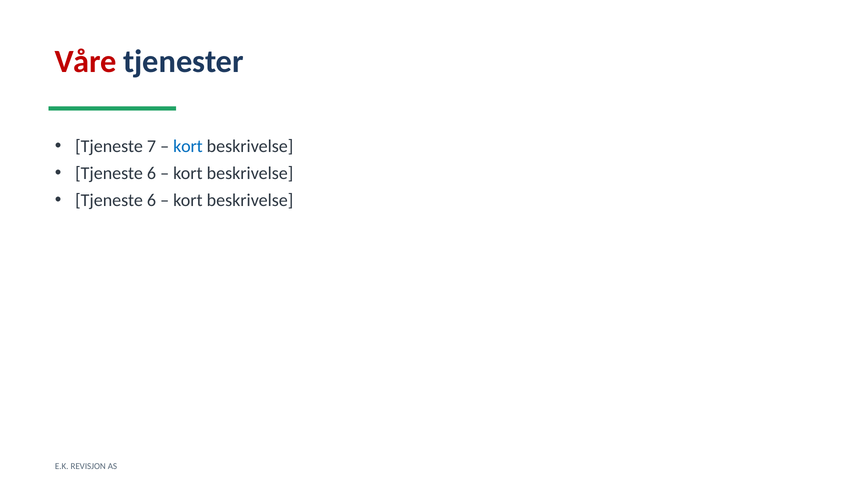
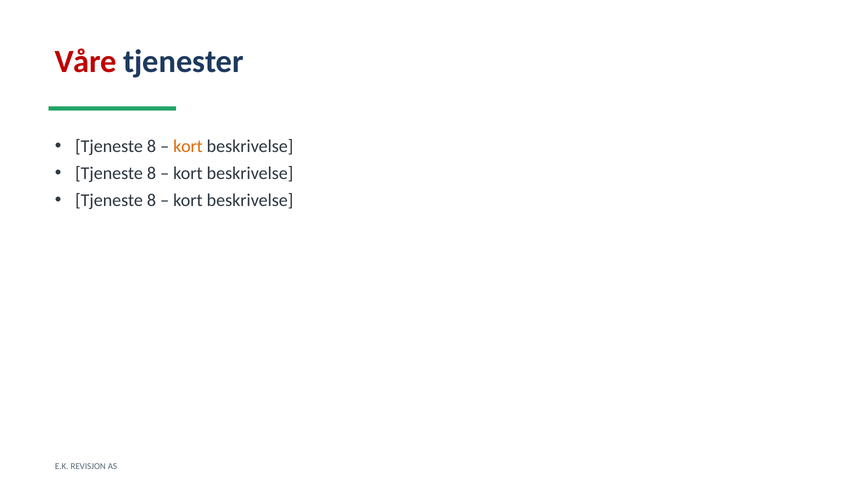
7: 7 -> 8 (151, 146)
kort colour: blue -> orange (188, 146)
6: 6 -> 8 (151, 173)
6: 6 -> 8 (151, 200)
